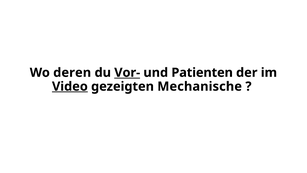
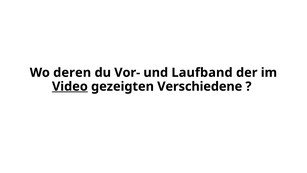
Vor- underline: present -> none (127, 72)
Patienten: Patienten -> Laufband (202, 72)
Mechanische: Mechanische -> Verschiedene (200, 86)
